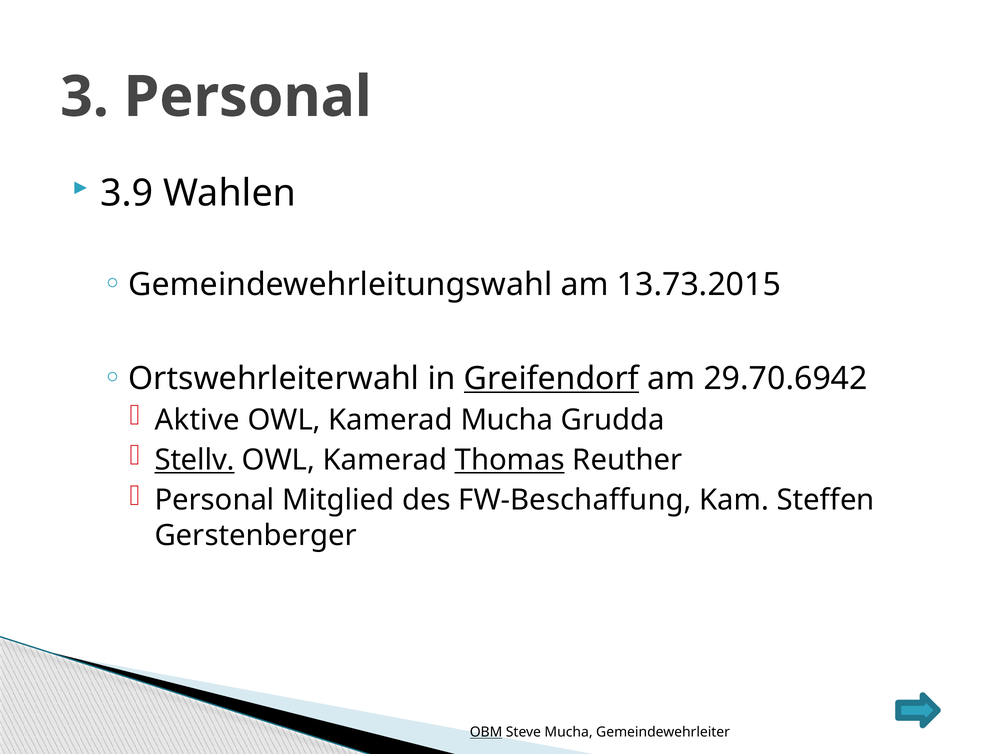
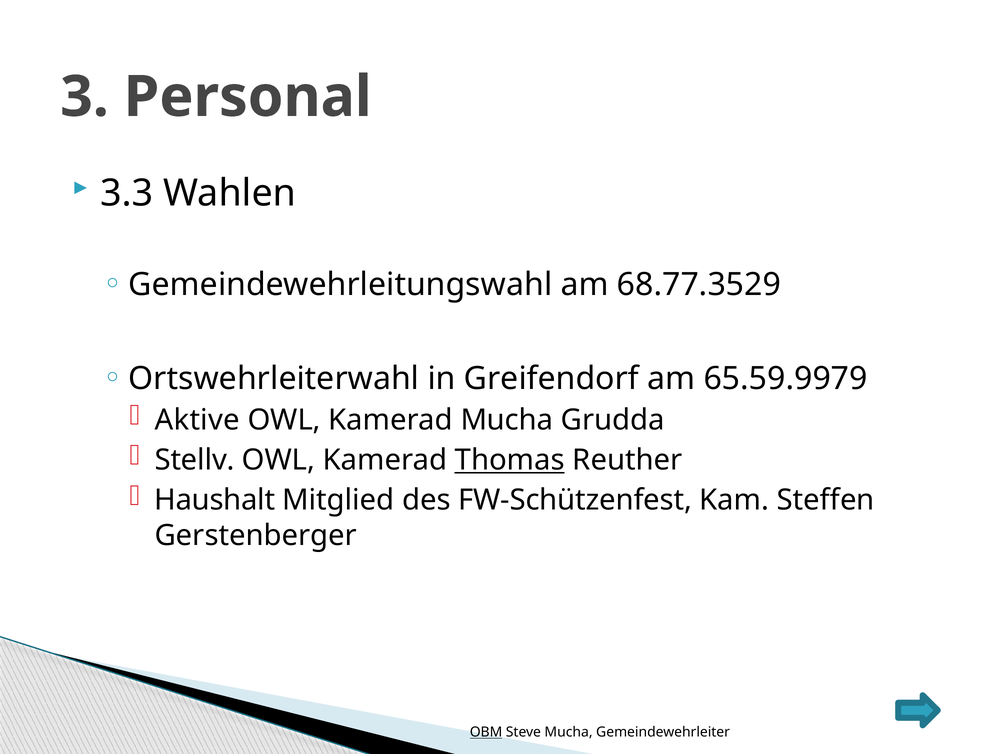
3.9: 3.9 -> 3.3 (127, 193)
13.73.2015: 13.73.2015 -> 68.77.3529 (699, 284)
Greifendorf underline: present -> none (551, 378)
29.70.6942: 29.70.6942 -> 65.59.9979 (786, 378)
Stellv underline: present -> none (195, 460)
Personal: Personal -> Haushalt (215, 500)
FW-Beschaffung: FW-Beschaffung -> FW-Schützenfest (575, 500)
